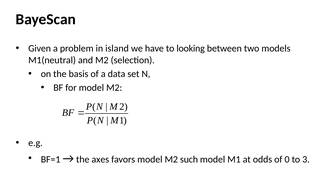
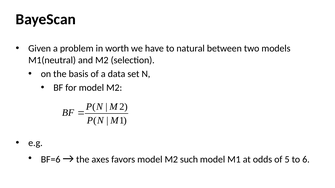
island: island -> worth (117, 49)
looking: looking -> natural (191, 49)
BF=1: BF=1 -> BF=6 (51, 160)
0: 0 -> 5 (287, 160)
3: 3 -> 6 (306, 160)
